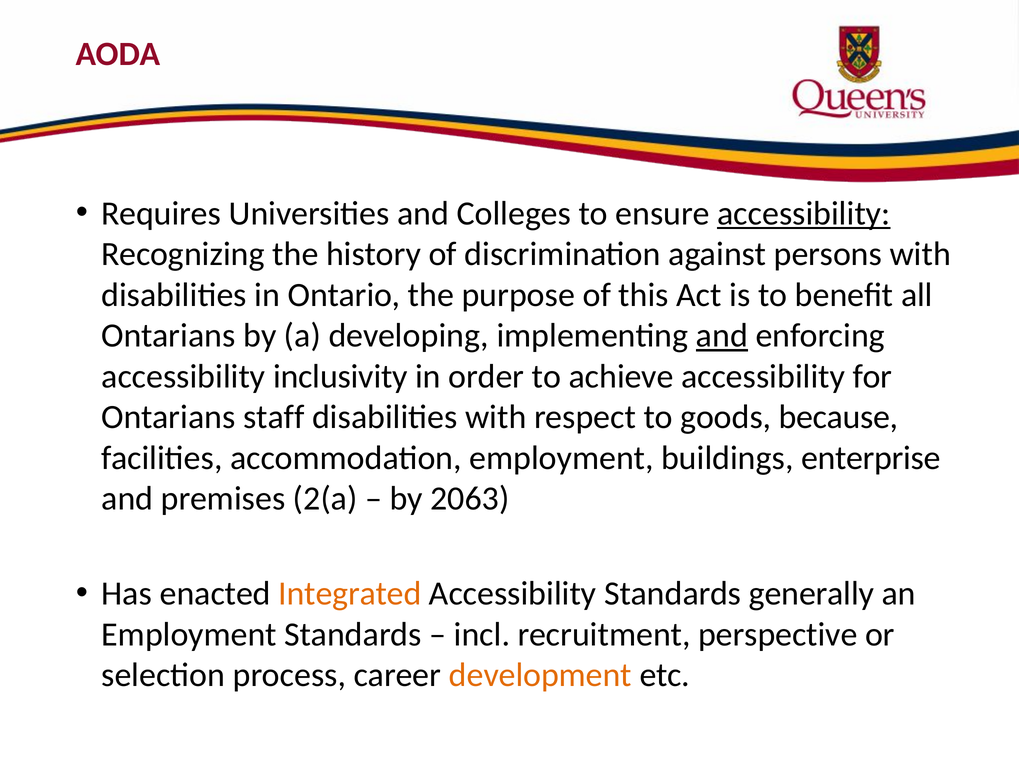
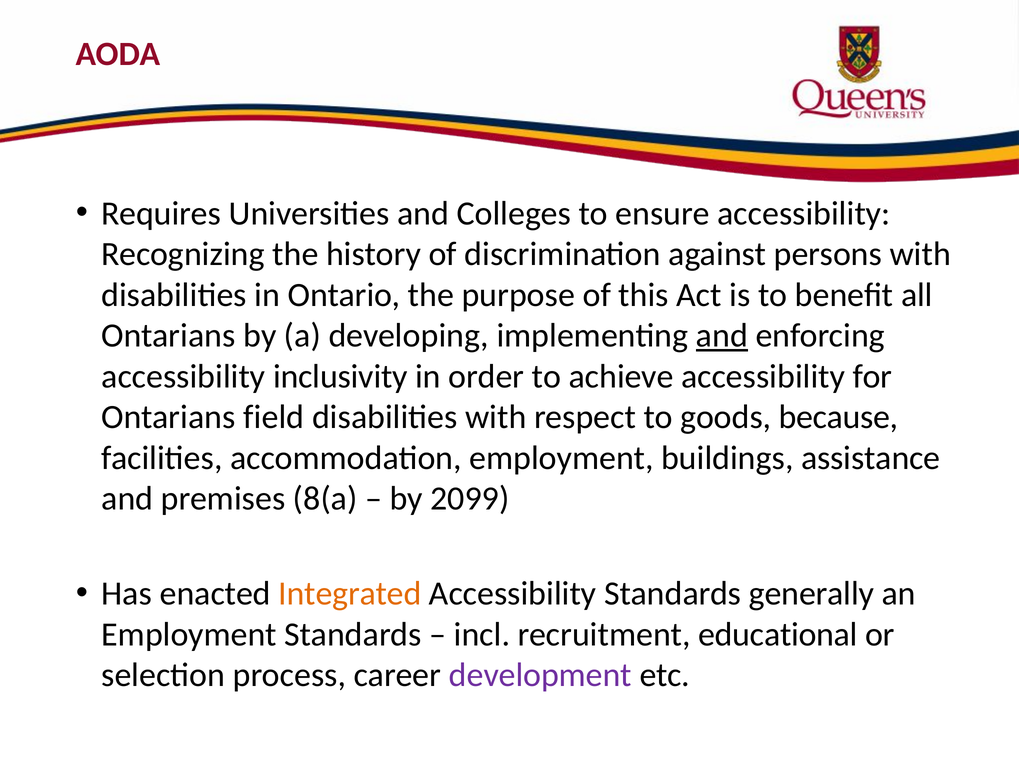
accessibility underline: present -> none (804, 213)
staff: staff -> field (274, 417)
enterprise: enterprise -> assistance (871, 458)
2(a: 2(a -> 8(a (325, 499)
2063: 2063 -> 2099 (470, 499)
perspective: perspective -> educational (778, 635)
development colour: orange -> purple (540, 675)
